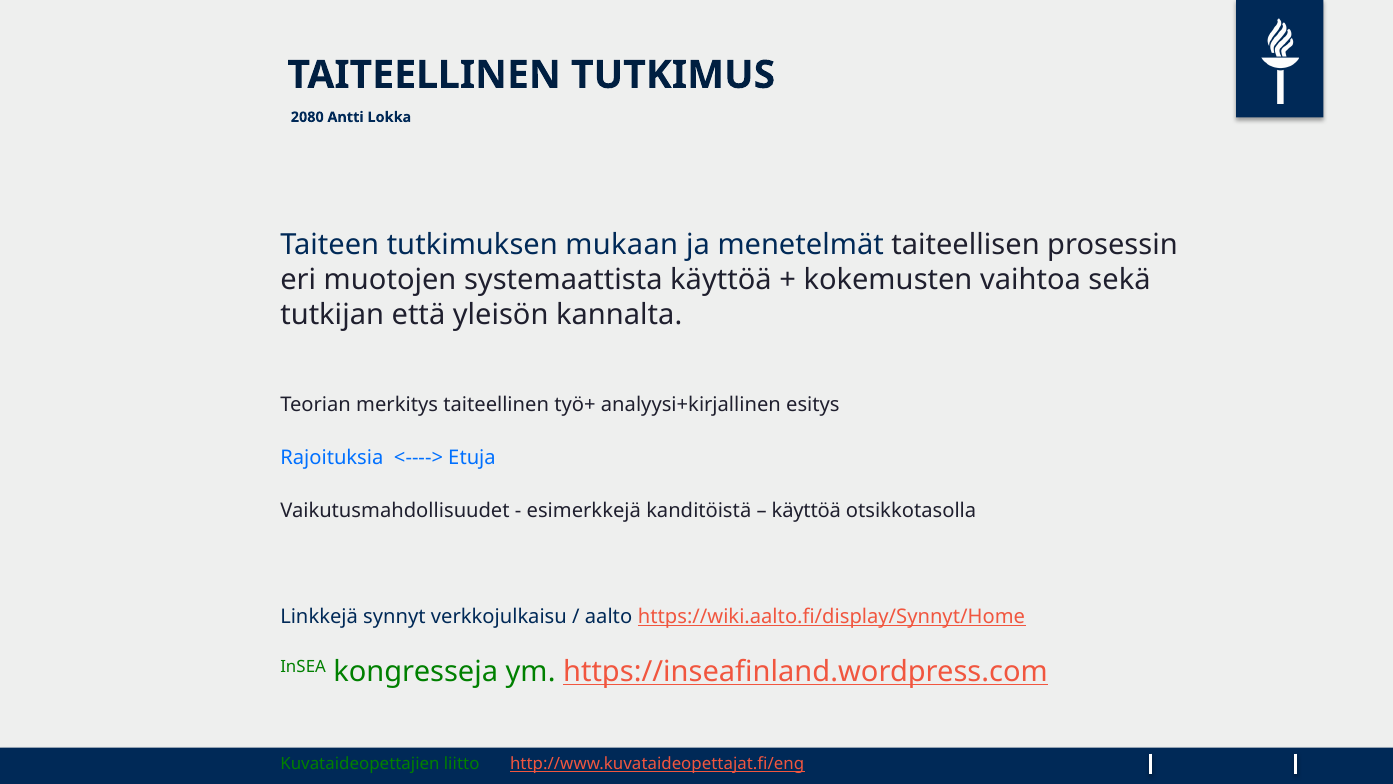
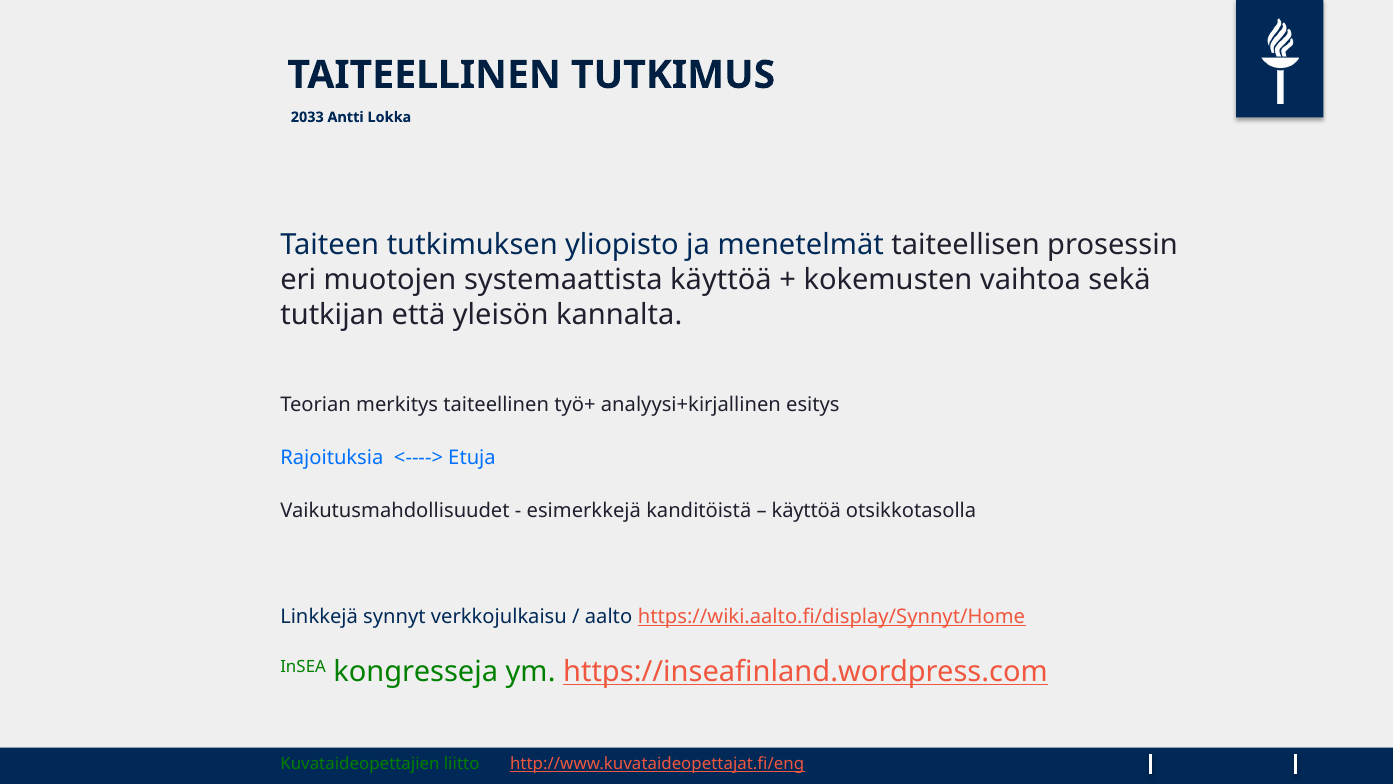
2080: 2080 -> 2033 (307, 117)
mukaan: mukaan -> yliopisto (622, 245)
